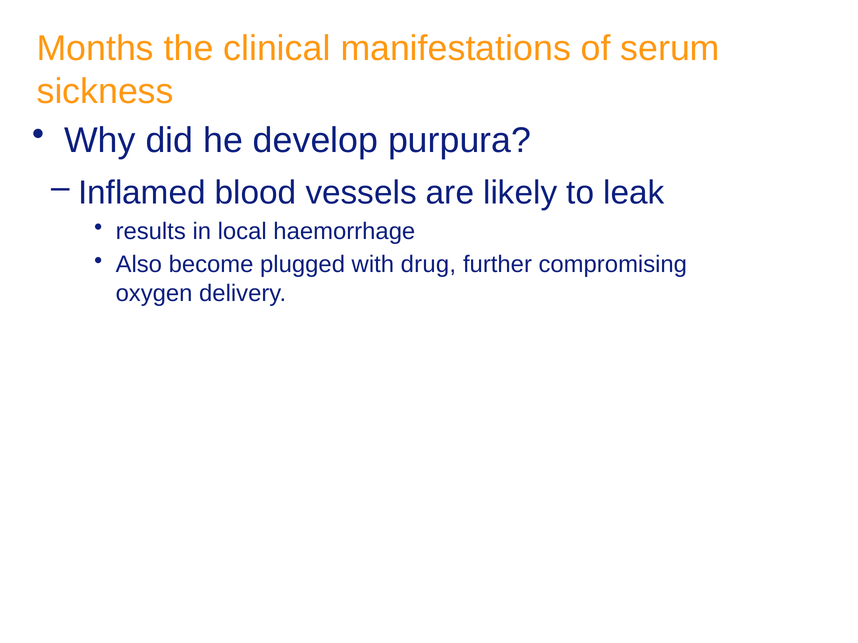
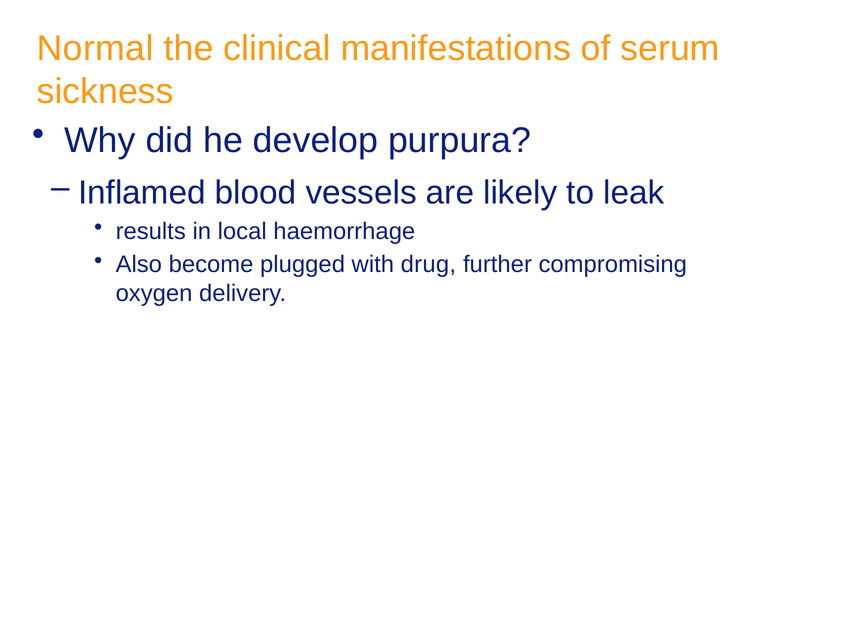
Months: Months -> Normal (95, 49)
